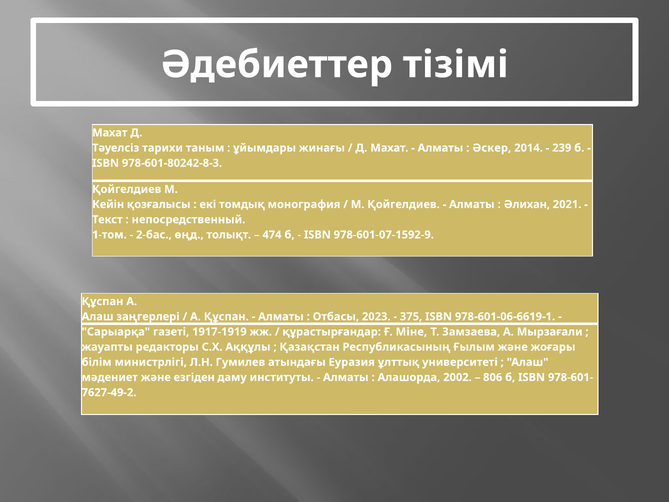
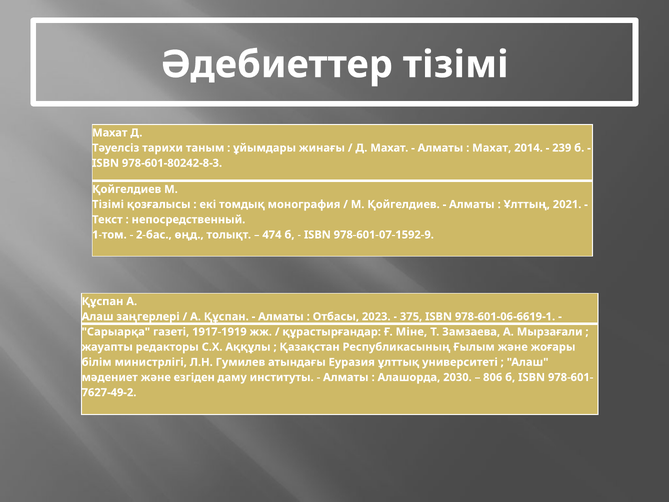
Әскер: Әскер -> Махат (492, 148)
Кейін: Кейін -> Тізімі (108, 204)
Әлихан: Әлихан -> Ұлттың (527, 204)
2002: 2002 -> 2030 (457, 377)
